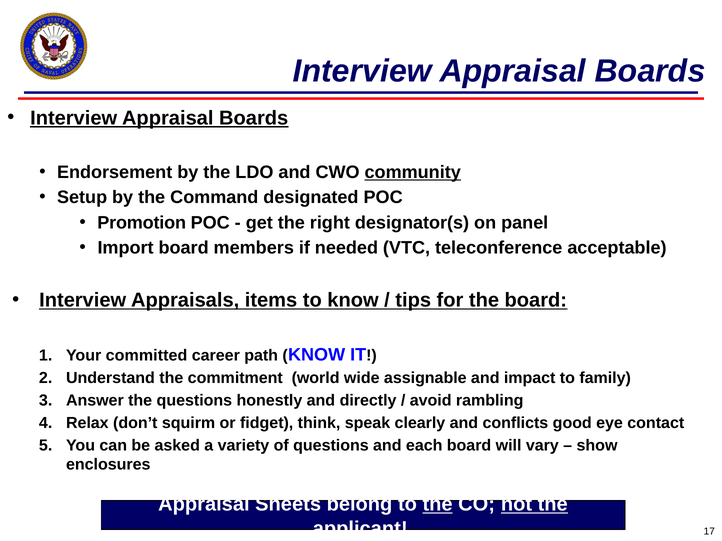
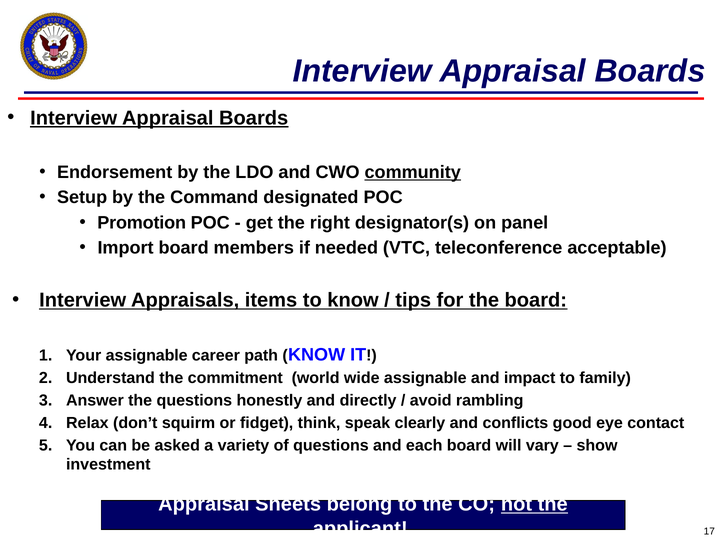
Your committed: committed -> assignable (147, 356)
enclosures: enclosures -> investment (108, 465)
the underline: present -> none (438, 505)
